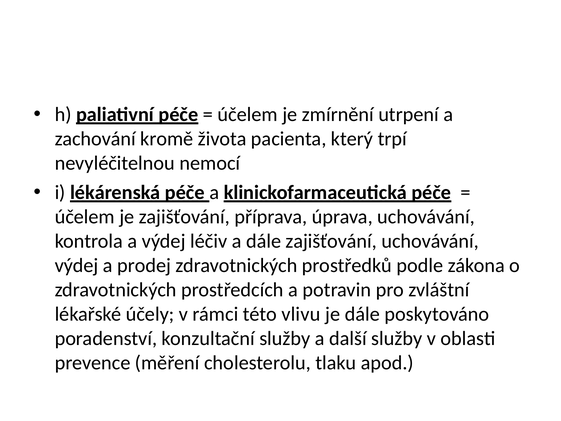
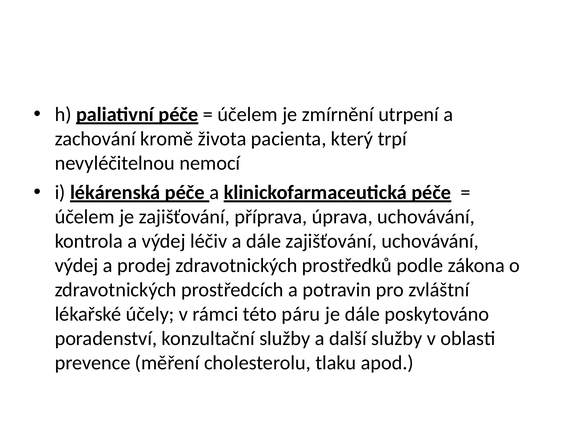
vlivu: vlivu -> páru (301, 314)
